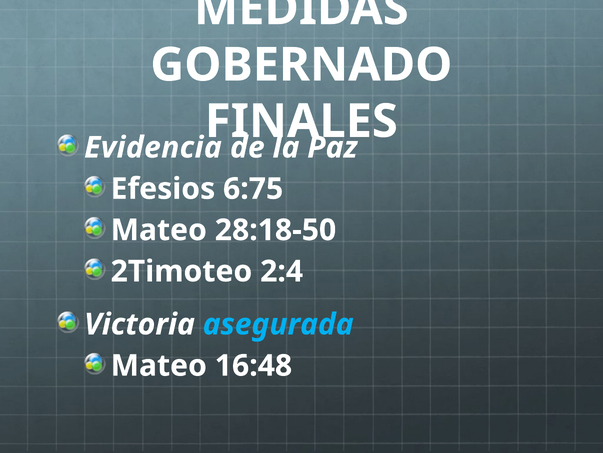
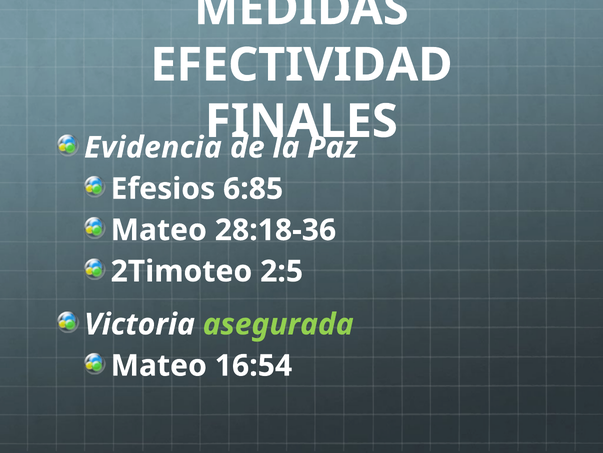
GOBERNADO: GOBERNADO -> EFECTIVIDAD (301, 65)
6:75: 6:75 -> 6:85 (253, 189)
28:18-50: 28:18-50 -> 28:18-36 (276, 230)
2:4: 2:4 -> 2:5 (282, 271)
asegurada colour: light blue -> light green (278, 324)
16:48: 16:48 -> 16:54 (253, 365)
